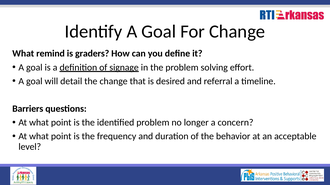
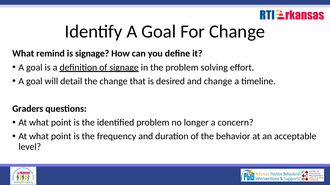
is graders: graders -> signage (92, 54)
and referral: referral -> change (218, 81)
Barriers: Barriers -> Graders (28, 109)
